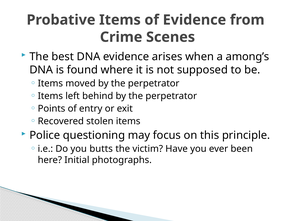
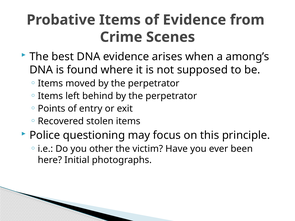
butts: butts -> other (101, 149)
